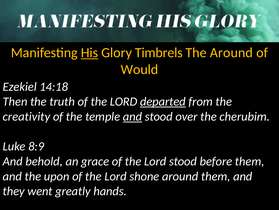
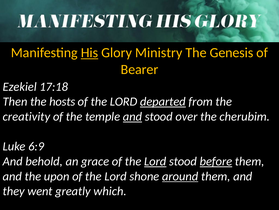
Timbrels: Timbrels -> Ministry (159, 53)
The Around: Around -> Genesis (232, 53)
Would: Would -> Bearer (140, 69)
14:18: 14:18 -> 17:18 (54, 86)
truth: truth -> hosts (62, 101)
8:9: 8:9 -> 6:9 (36, 146)
Lord underline: none -> present (155, 161)
before underline: none -> present (216, 161)
around underline: none -> present (180, 176)
hands: hands -> which (110, 191)
